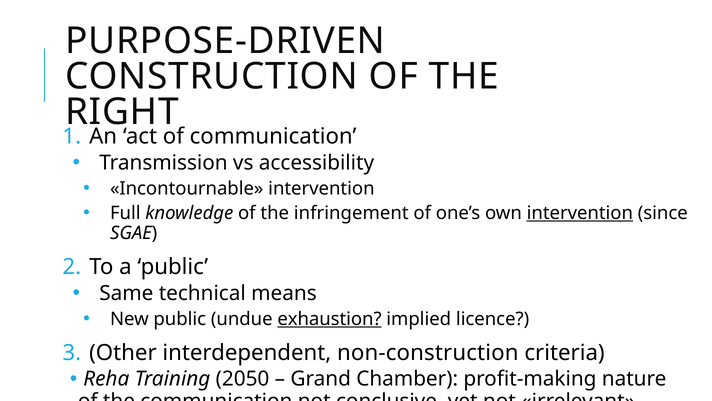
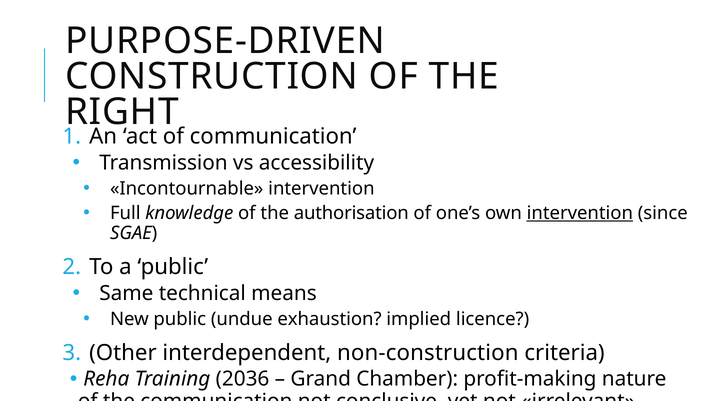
infringement: infringement -> authorisation (351, 213)
exhaustion underline: present -> none (329, 318)
2050: 2050 -> 2036 (243, 379)
